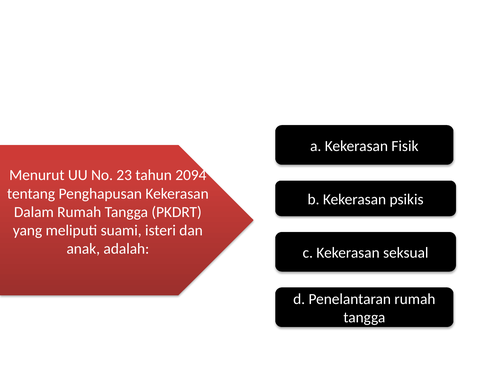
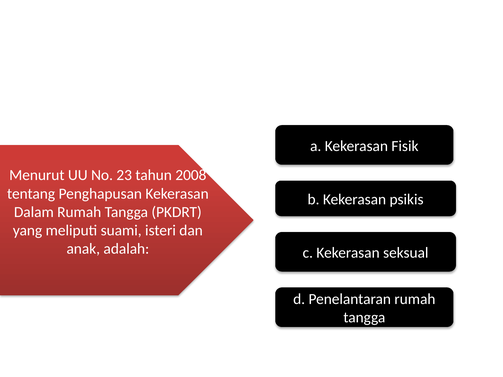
2094: 2094 -> 2008 (191, 175)
